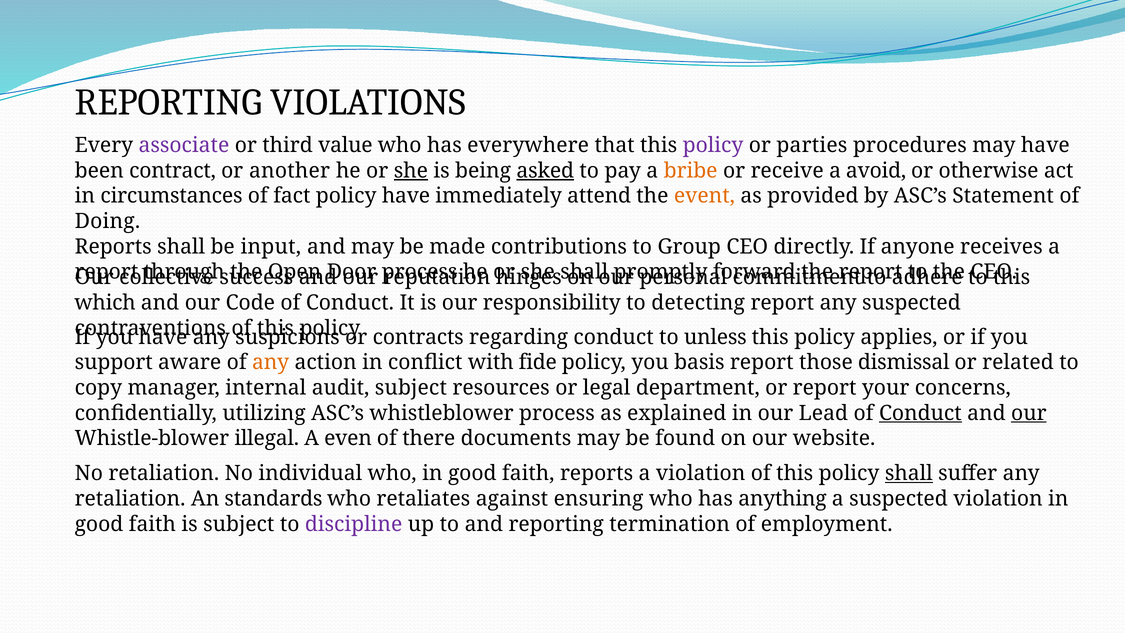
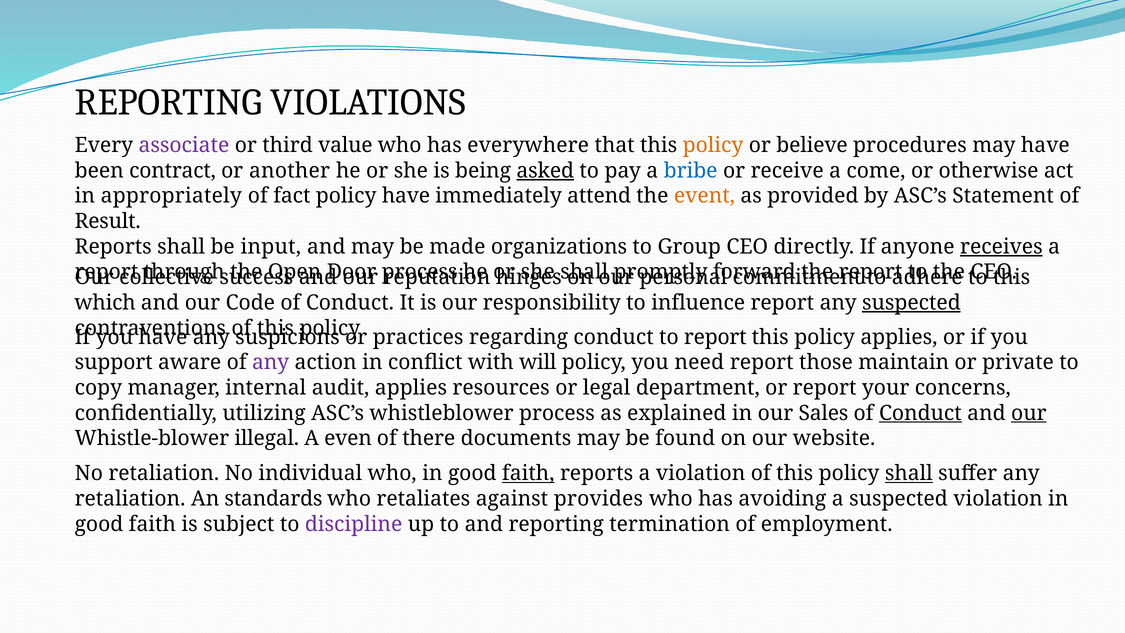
policy colour: purple -> orange (713, 145)
parties: parties -> believe (812, 145)
she underline: present -> none (411, 171)
bribe colour: orange -> blue (691, 171)
avoid: avoid -> come (876, 171)
circumstances: circumstances -> appropriately (171, 196)
Doing: Doing -> Result (108, 221)
contributions: contributions -> organizations (559, 247)
receives underline: none -> present (1001, 247)
detecting: detecting -> influence (698, 303)
suspected underline: none -> present (911, 303)
contracts: contracts -> practices (418, 337)
to unless: unless -> report (715, 337)
any colour: orange -> purple (271, 362)
fide: fide -> will (538, 362)
basis: basis -> need (699, 362)
dismissal: dismissal -> maintain (904, 362)
related: related -> private (1018, 362)
audit subject: subject -> applies (411, 388)
Lead: Lead -> Sales (823, 413)
faith underline: none -> present (528, 473)
ensuring: ensuring -> provides (598, 499)
anything: anything -> avoiding (782, 499)
